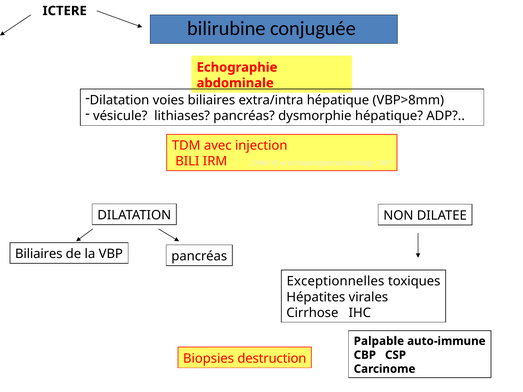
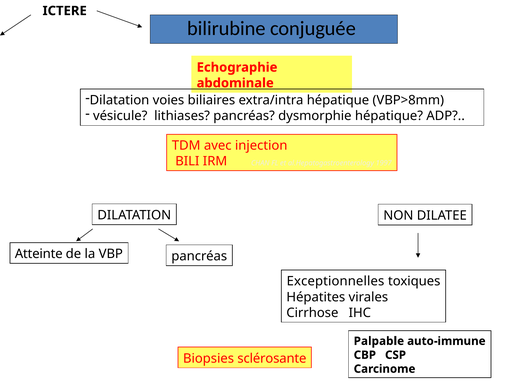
Biliaires: Biliaires -> Atteinte (39, 254)
destruction: destruction -> sclérosante (272, 359)
